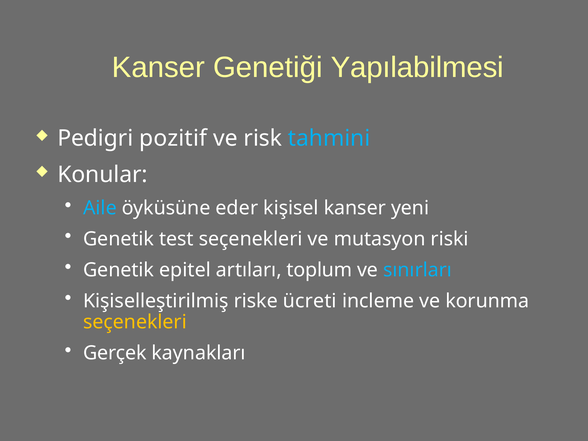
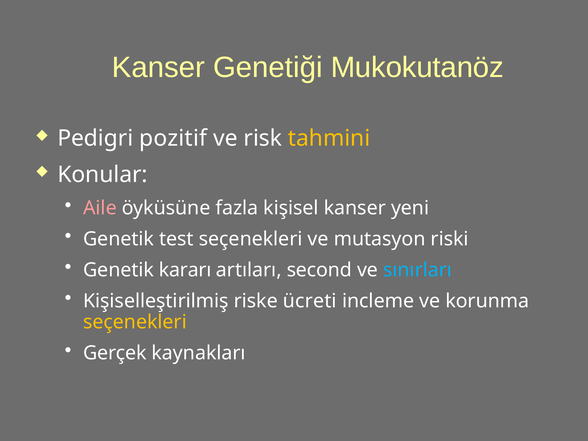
Yapılabilmesi: Yapılabilmesi -> Mukokutanöz (417, 67)
tahmini colour: light blue -> yellow (329, 138)
Aile colour: light blue -> pink (100, 208)
eder: eder -> fazla (237, 208)
epitel: epitel -> kararı (185, 270)
toplum: toplum -> second (319, 270)
